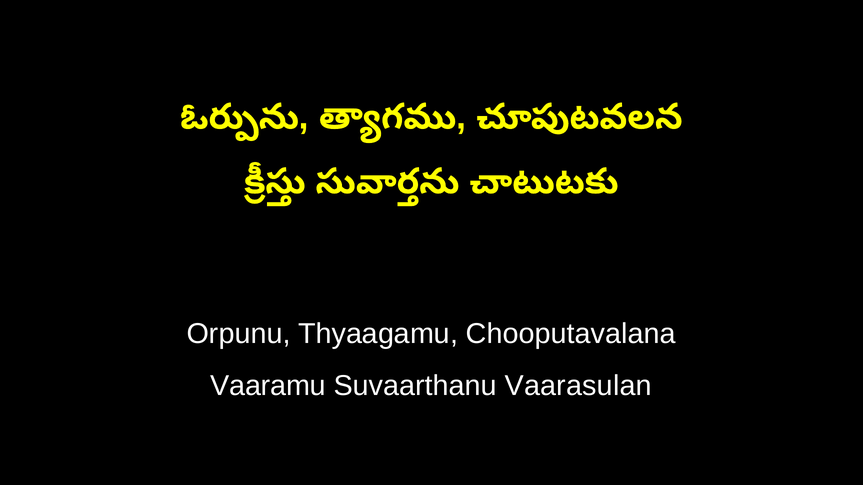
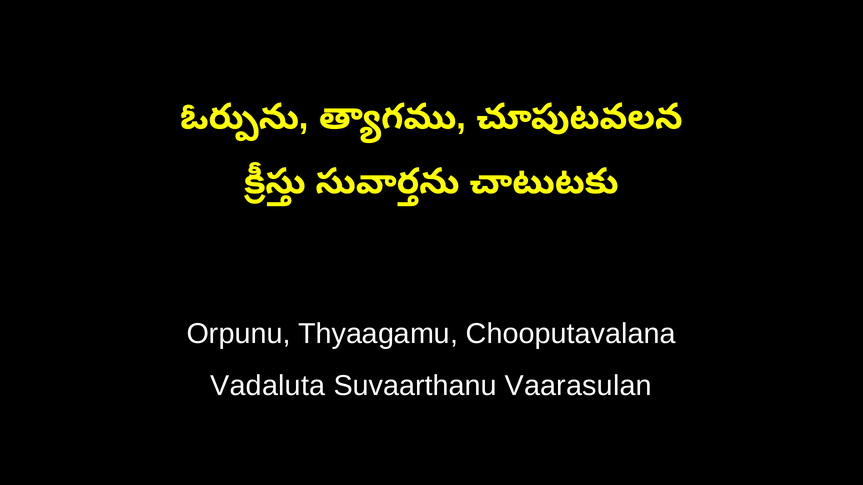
Vaaramu: Vaaramu -> Vadaluta (268, 386)
